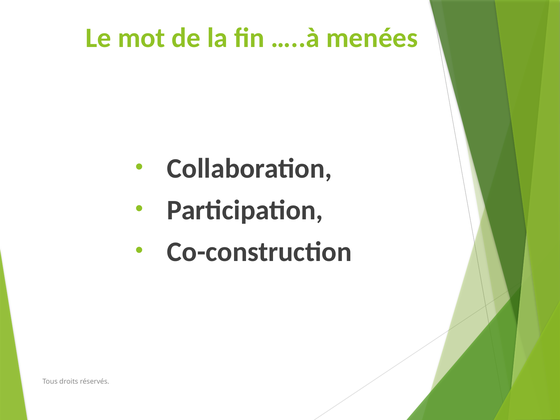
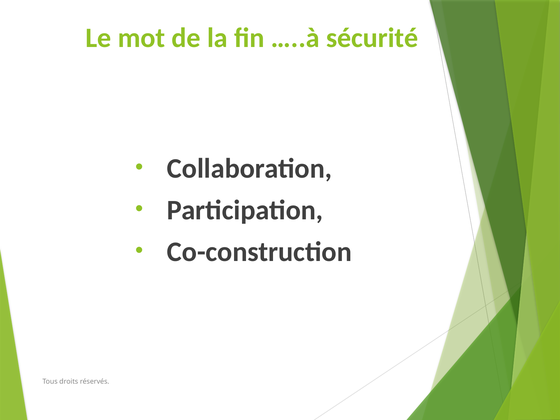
menées: menées -> sécurité (372, 38)
